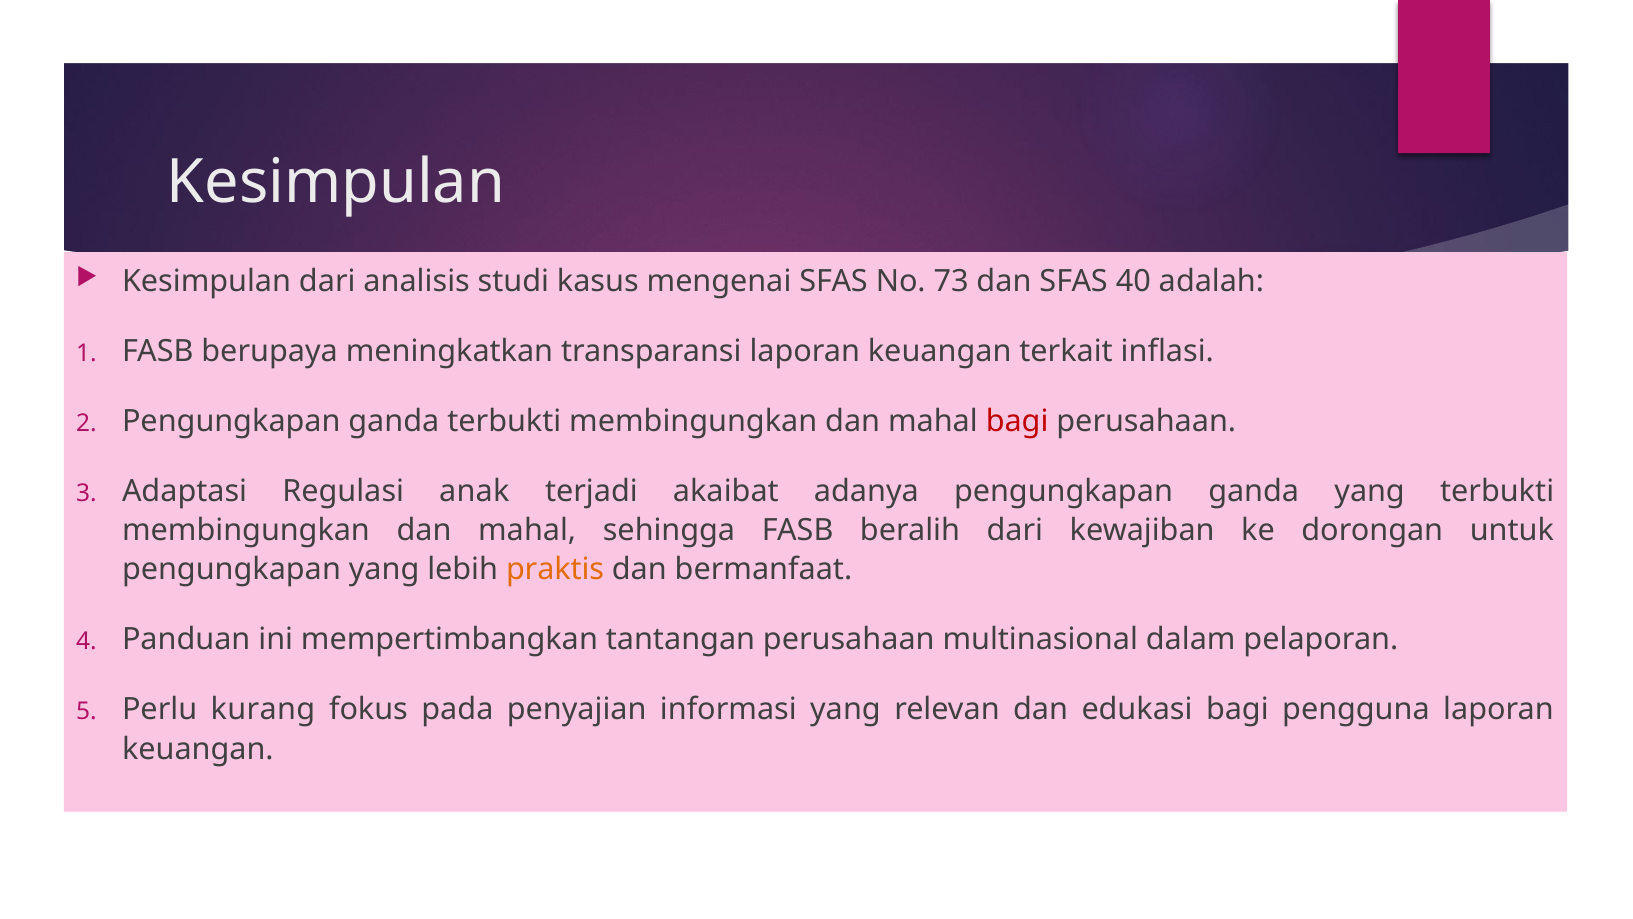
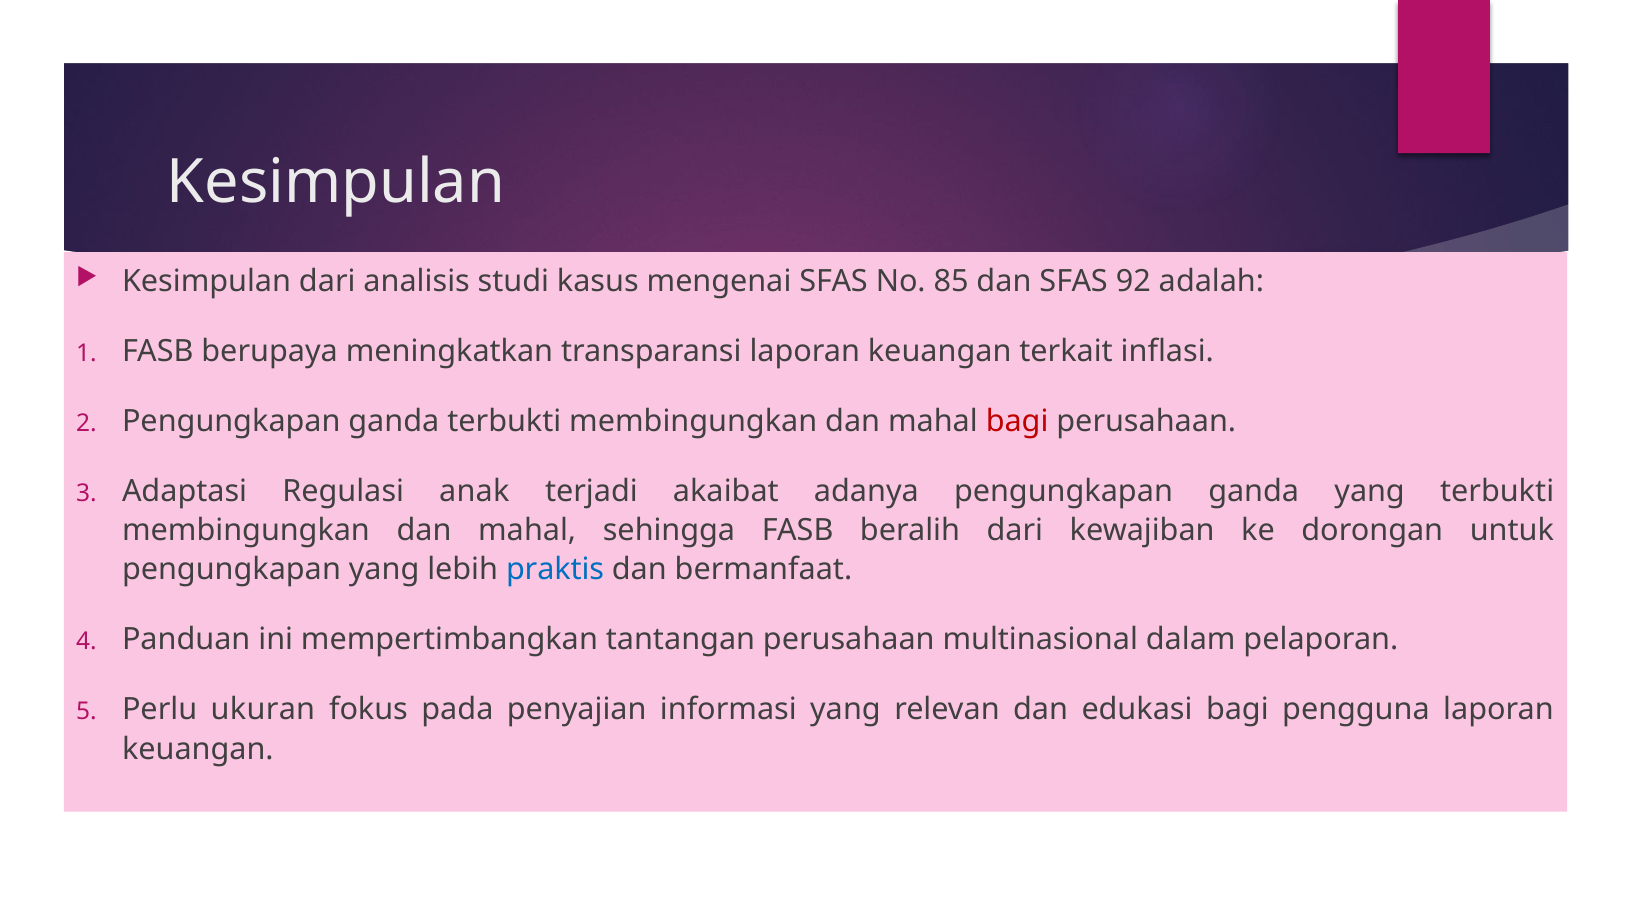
73: 73 -> 85 (951, 281)
40: 40 -> 92 (1133, 281)
praktis colour: orange -> blue (555, 570)
kurang: kurang -> ukuran (263, 709)
